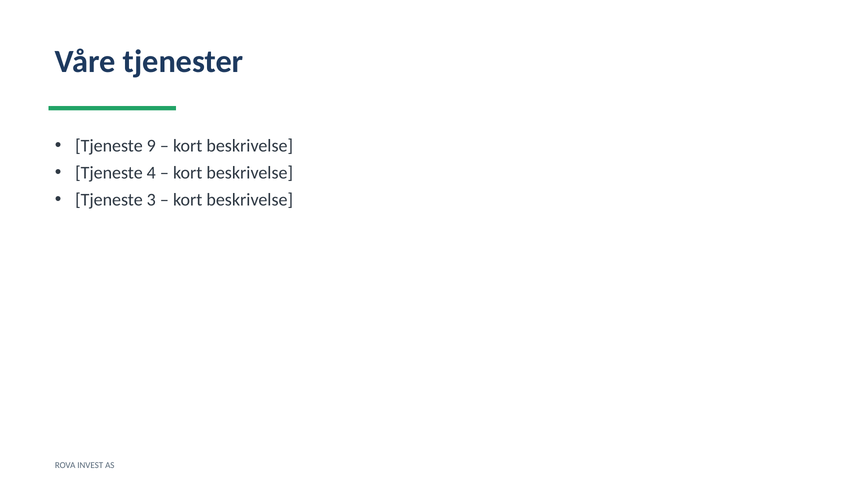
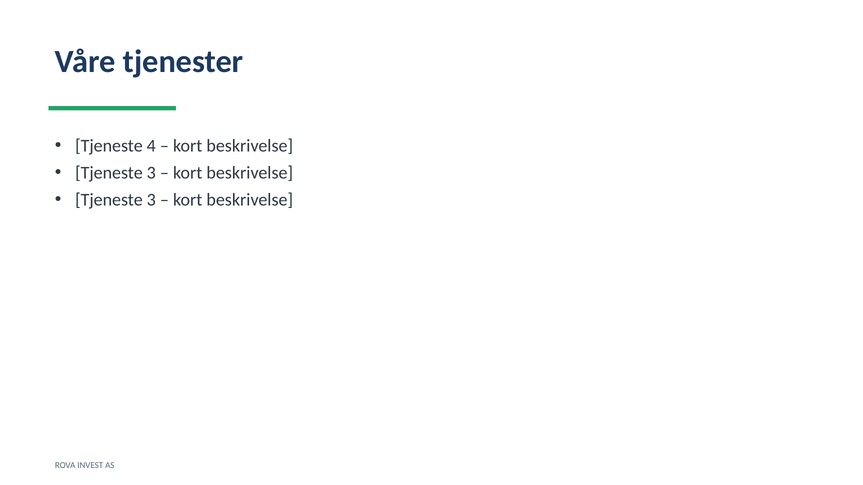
9: 9 -> 4 (151, 146)
4: 4 -> 3 (151, 173)
